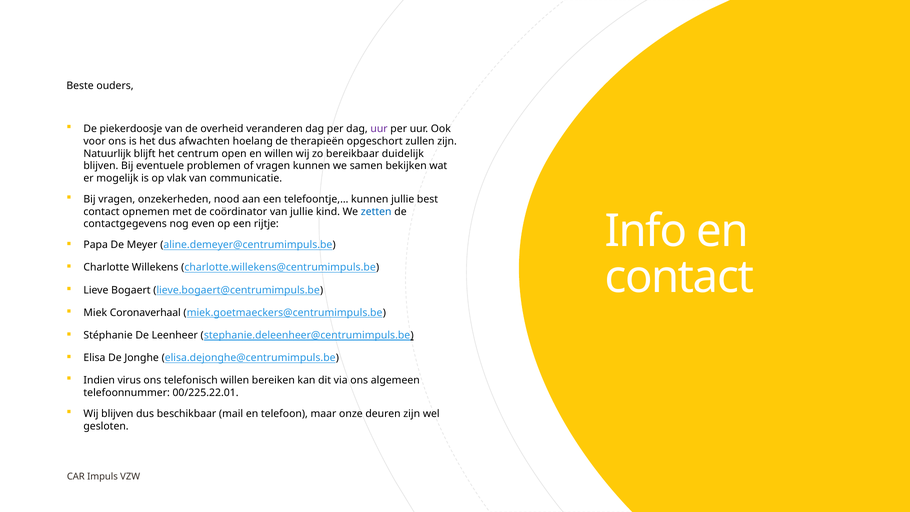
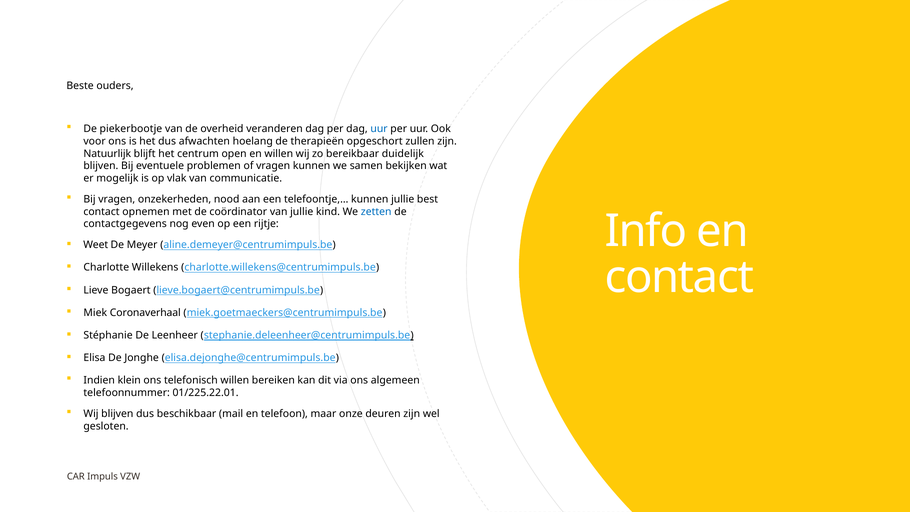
piekerdoosje: piekerdoosje -> piekerbootje (131, 129)
uur colour: purple -> blue (379, 129)
Papa: Papa -> Weet (96, 245)
virus: virus -> klein (129, 380)
00/225.22.01: 00/225.22.01 -> 01/225.22.01 (206, 393)
